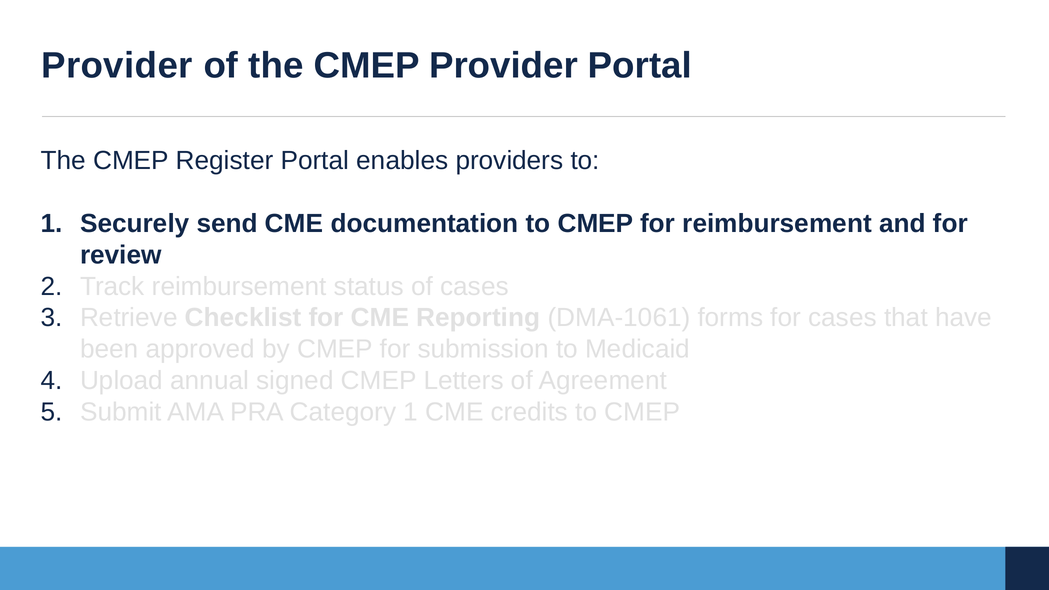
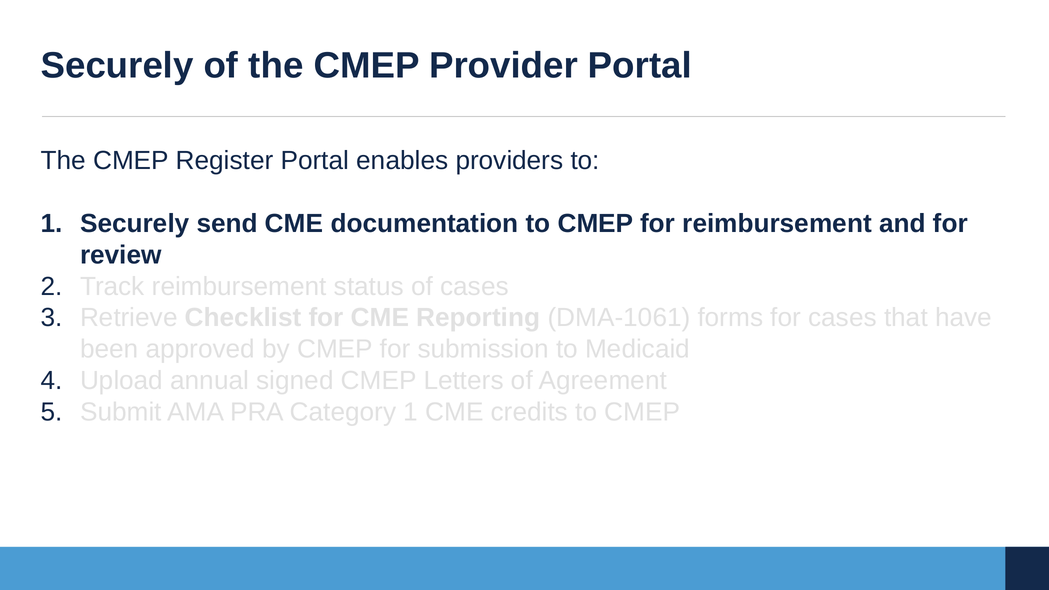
Provider: Provider -> Securely (117, 66)
